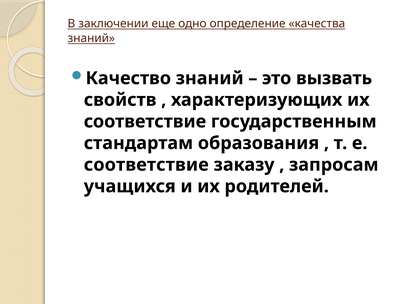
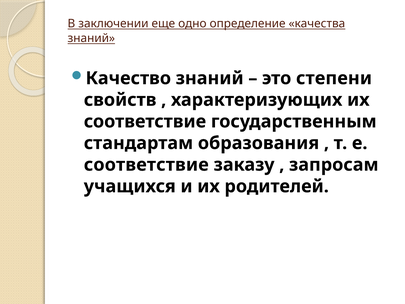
вызвать: вызвать -> степени (334, 78)
